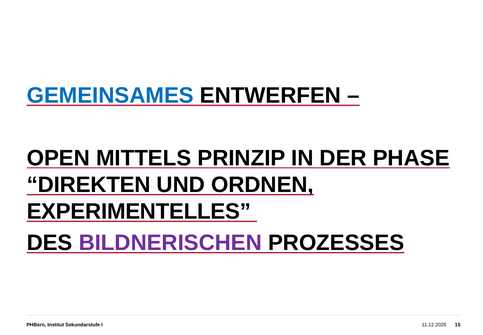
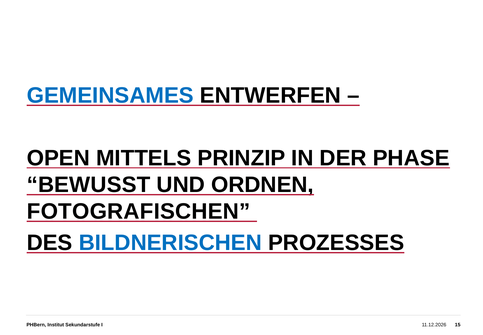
DIREKTEN: DIREKTEN -> BEWUSST (89, 184)
EXPERIMENTELLES: EXPERIMENTELLES -> FOTOGRAFISCHEN (139, 211)
BILDNERISCHEN colour: purple -> blue (170, 242)
